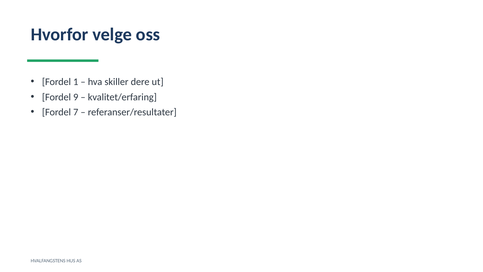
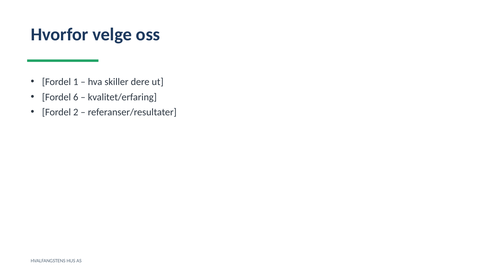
9: 9 -> 6 (76, 97)
7: 7 -> 2 (76, 112)
